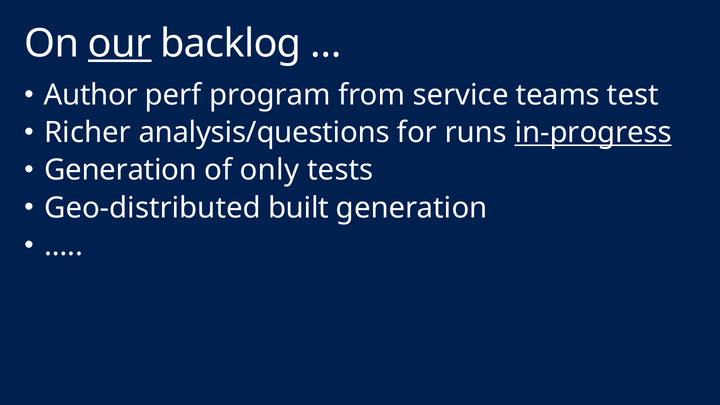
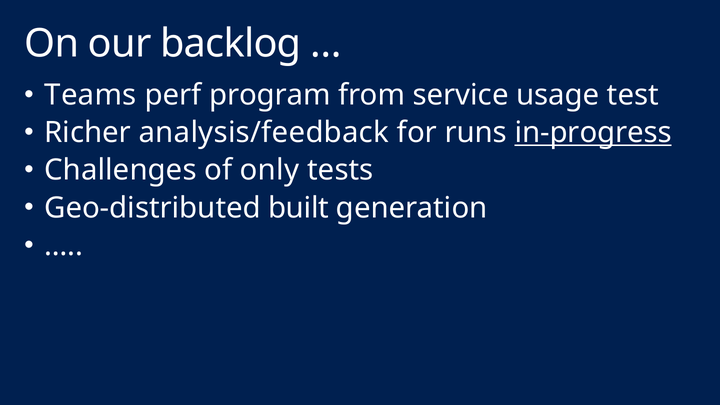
our underline: present -> none (120, 44)
Author: Author -> Teams (90, 95)
teams: teams -> usage (558, 95)
analysis/questions: analysis/questions -> analysis/feedback (264, 133)
Generation: Generation -> Challenges (120, 170)
